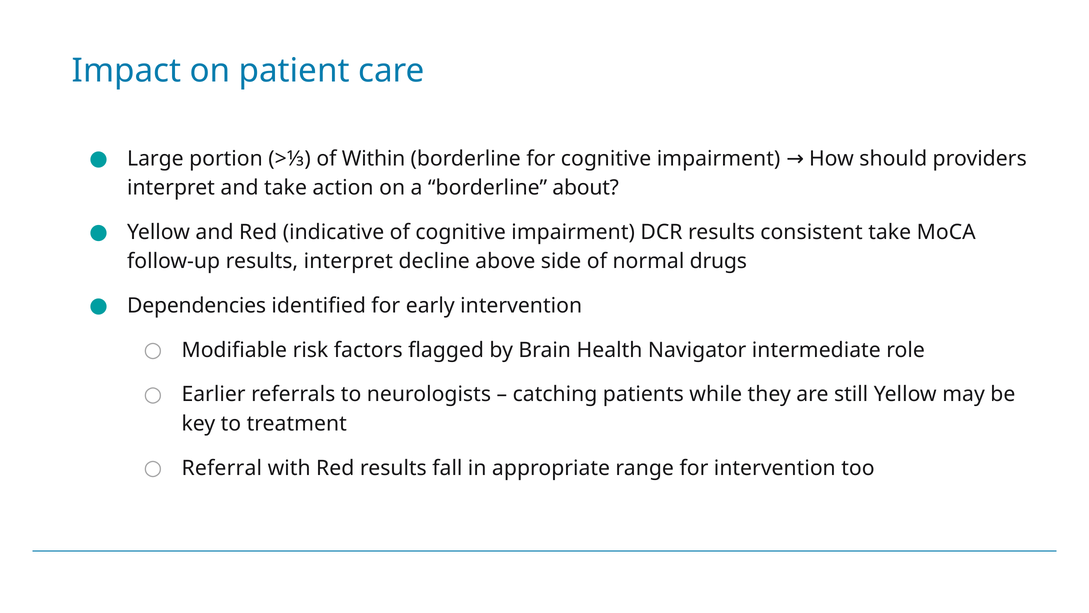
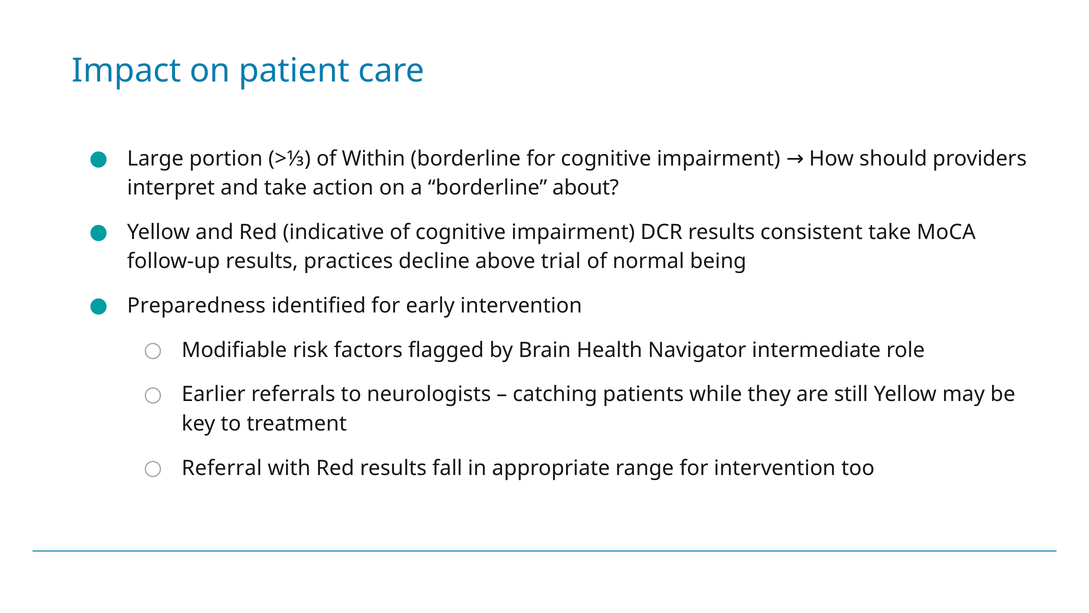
results interpret: interpret -> practices (348, 261)
side: side -> trial (561, 261)
drugs: drugs -> being (718, 261)
Dependencies: Dependencies -> Preparedness (196, 306)
